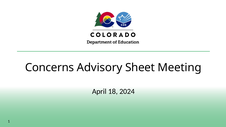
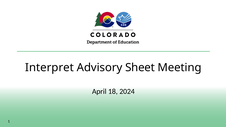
Concerns: Concerns -> Interpret (49, 68)
